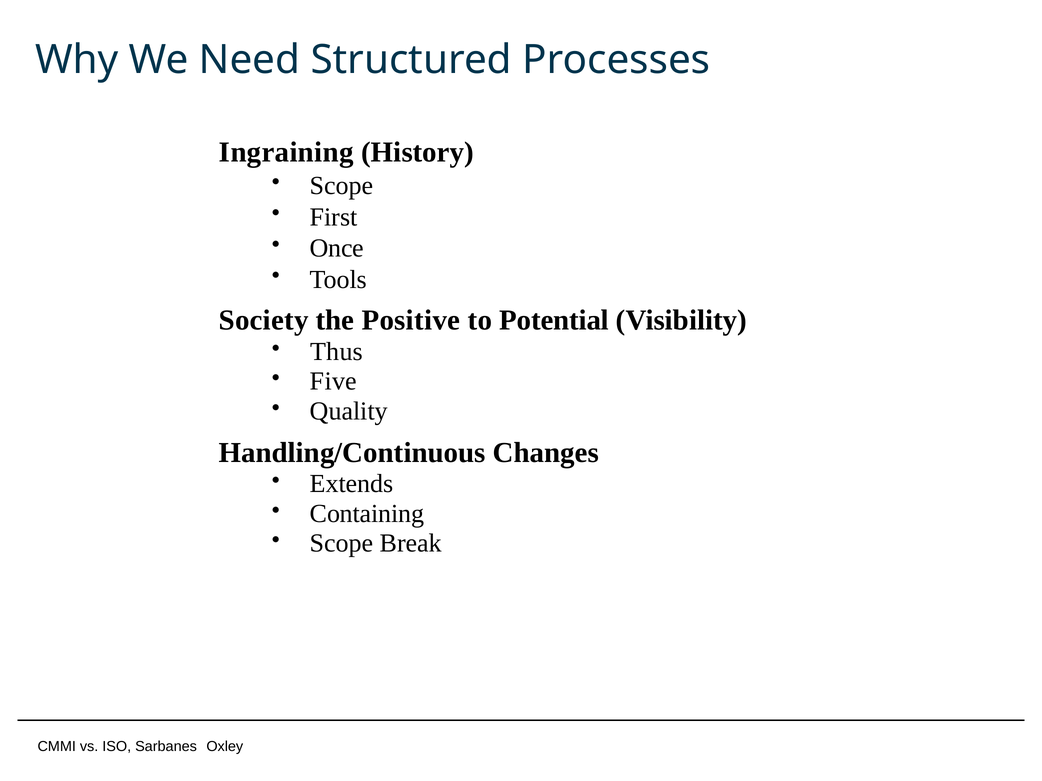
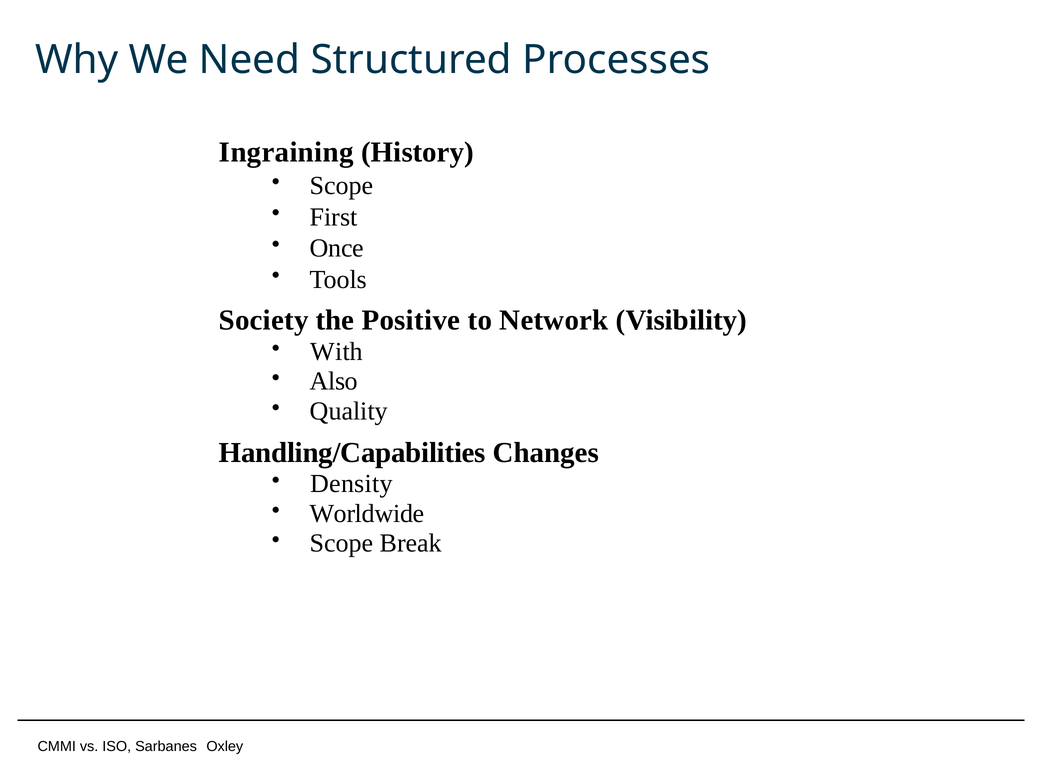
Potential: Potential -> Network (554, 321)
Thus: Thus -> With (337, 352)
Five: Five -> Also (334, 382)
Handling/Continuous: Handling/Continuous -> Handling/Capabilities (352, 453)
Extends: Extends -> Density (352, 484)
Containing: Containing -> Worldwide (367, 514)
